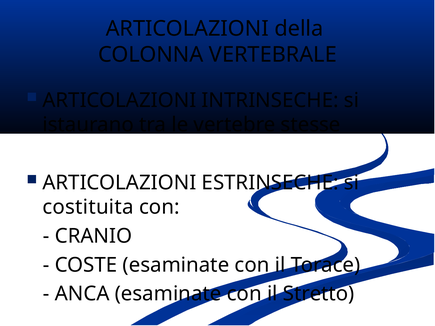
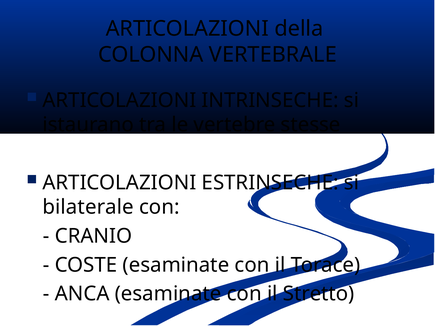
costituita: costituita -> bilaterale (88, 207)
